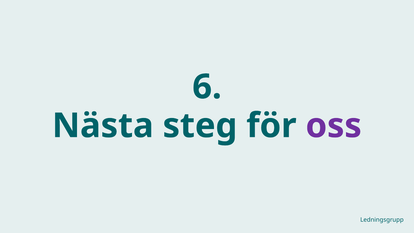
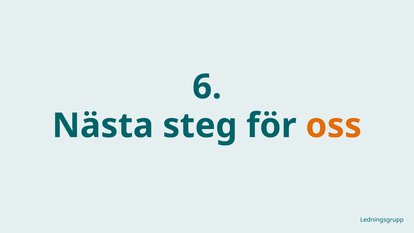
oss colour: purple -> orange (334, 126)
